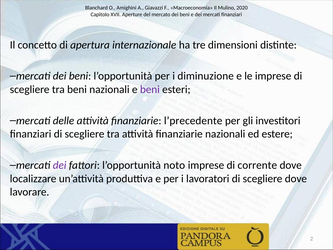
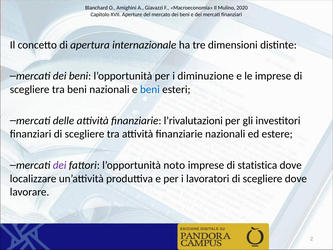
beni colour: purple -> blue (150, 89)
l’precedente: l’precedente -> l’rivalutazioni (193, 121)
corrente: corrente -> statistica (257, 165)
